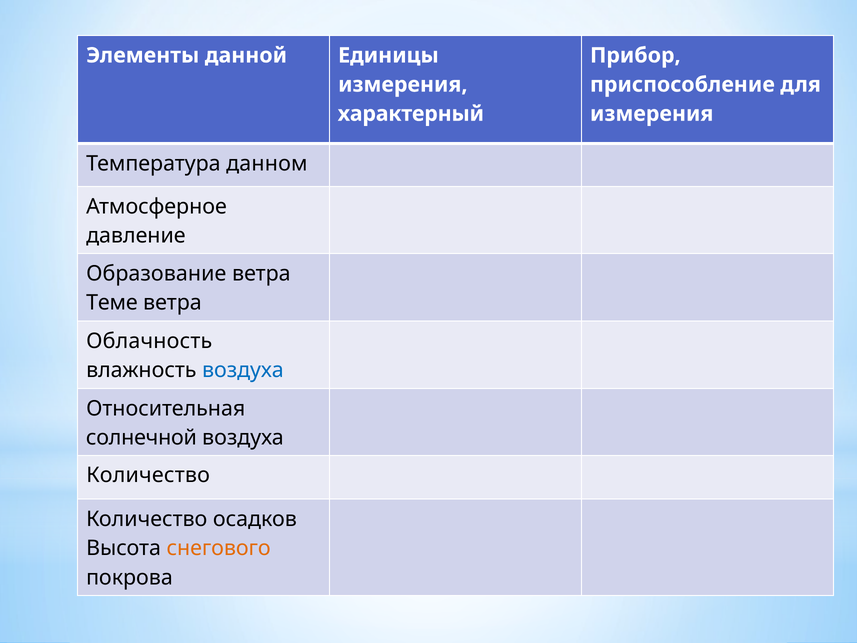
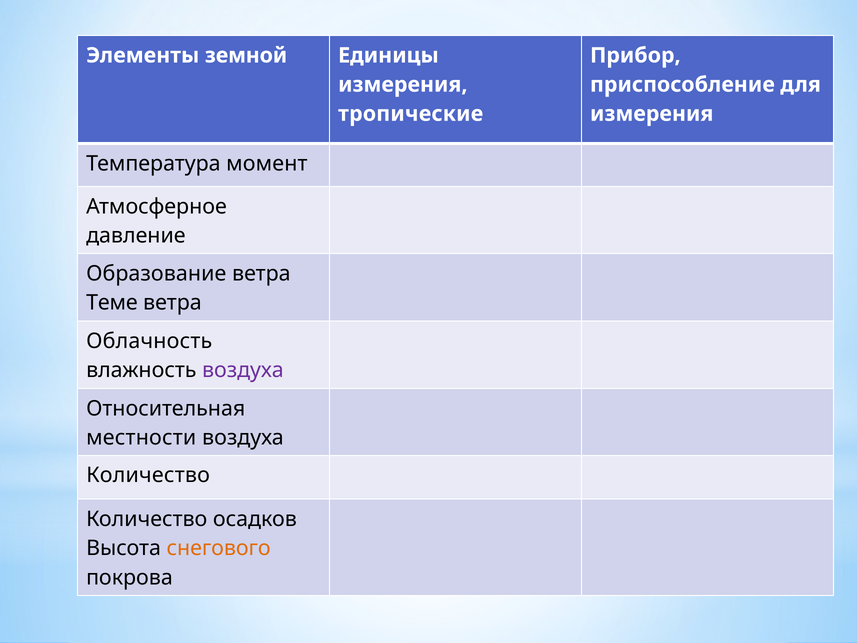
данной: данной -> земной (246, 55)
характерный: характерный -> тропические (411, 114)
данном: данном -> момент (267, 164)
воздуха colour: blue -> purple (243, 370)
солнечной: солнечной -> местности (141, 437)
